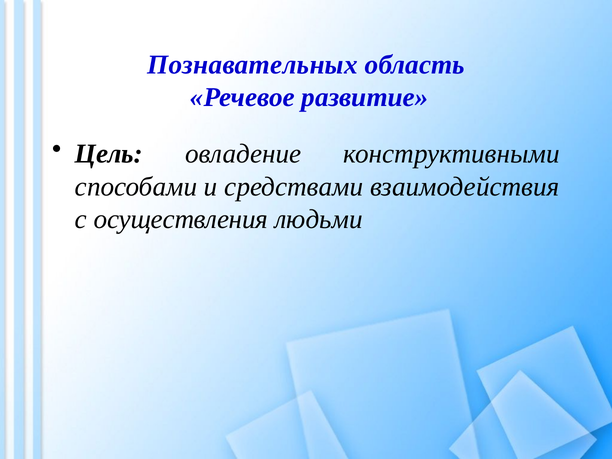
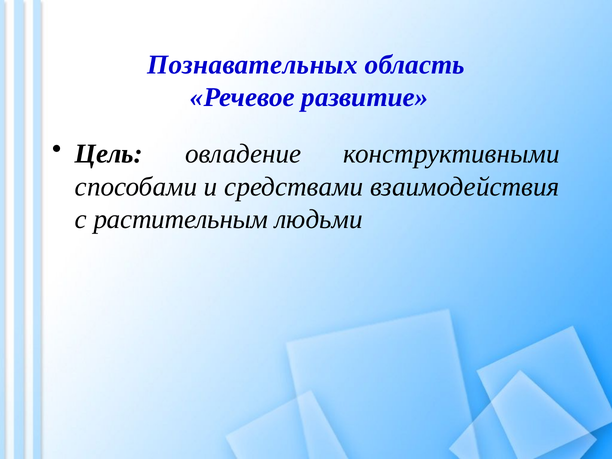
осуществления: осуществления -> растительным (181, 219)
